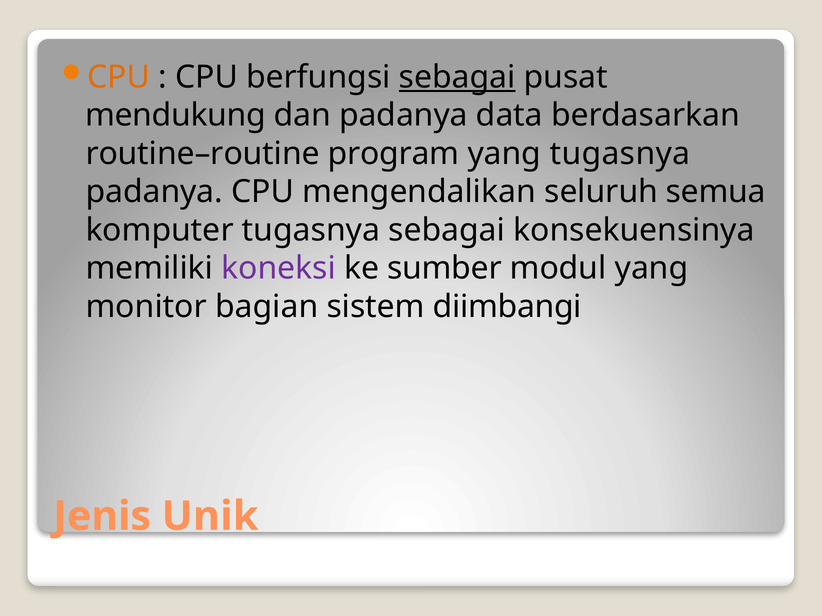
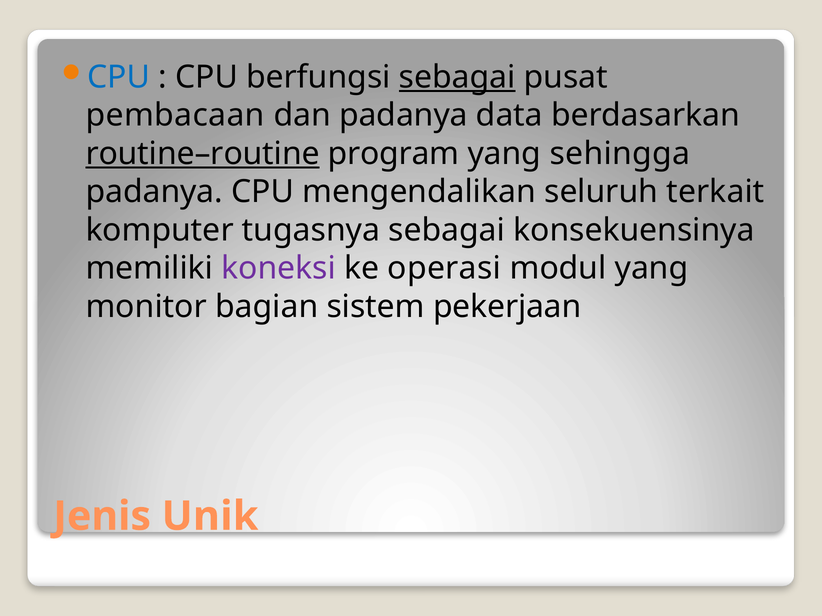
CPU colour: orange -> blue (119, 77)
mendukung: mendukung -> pembacaan (175, 116)
routine–routine underline: none -> present (203, 154)
yang tugasnya: tugasnya -> sehingga (620, 154)
semua: semua -> terkait (715, 192)
sumber: sumber -> operasi (444, 269)
diimbangi: diimbangi -> pekerjaan (507, 307)
